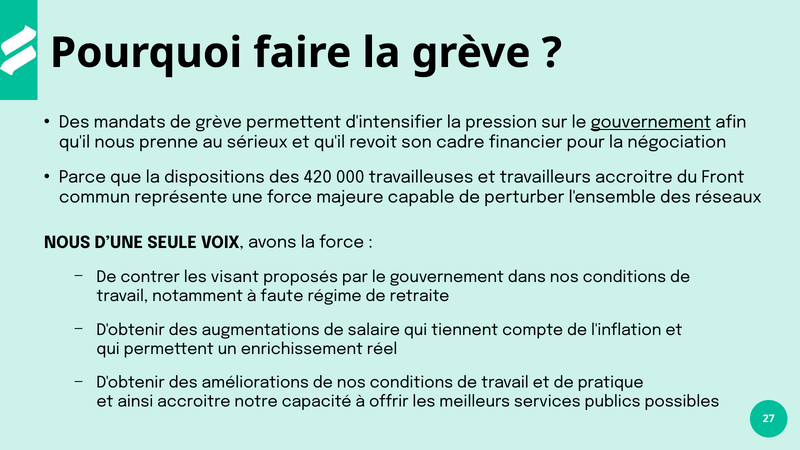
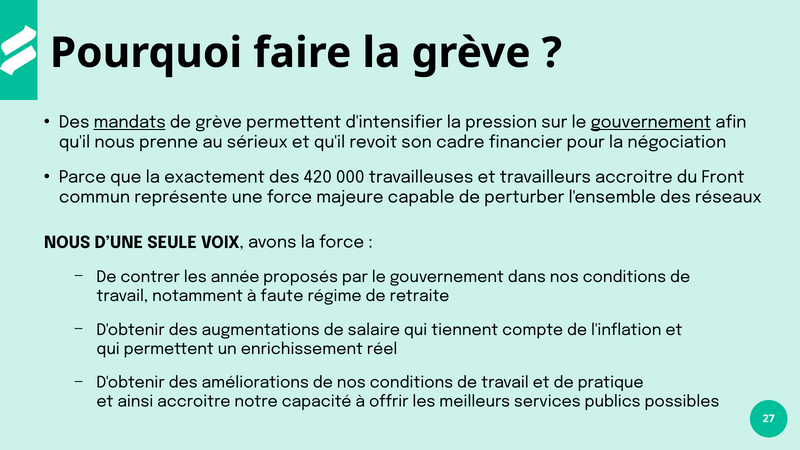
mandats underline: none -> present (130, 122)
dispositions: dispositions -> exactement (215, 177)
visant: visant -> année (235, 277)
